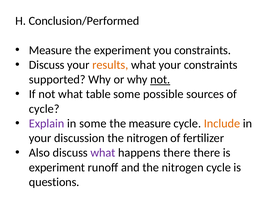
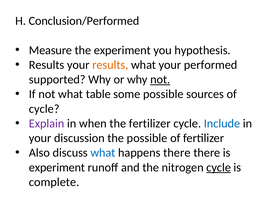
you constraints: constraints -> hypothesis (203, 50)
Discuss: Discuss -> Results (47, 65)
your constraints: constraints -> performed (211, 65)
in some: some -> when (93, 123)
the measure: measure -> fertilizer (150, 123)
Include colour: orange -> blue (222, 123)
discussion the nitrogen: nitrogen -> possible (147, 138)
what colour: purple -> blue (103, 152)
cycle underline: none -> present (219, 167)
questions: questions -> complete (54, 182)
